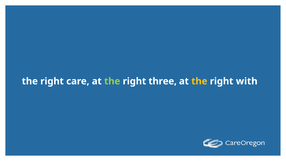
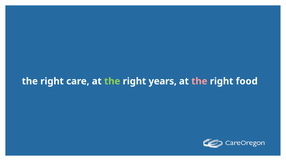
three: three -> years (163, 81)
the colour: yellow -> pink (199, 81)
with: with -> food (247, 81)
